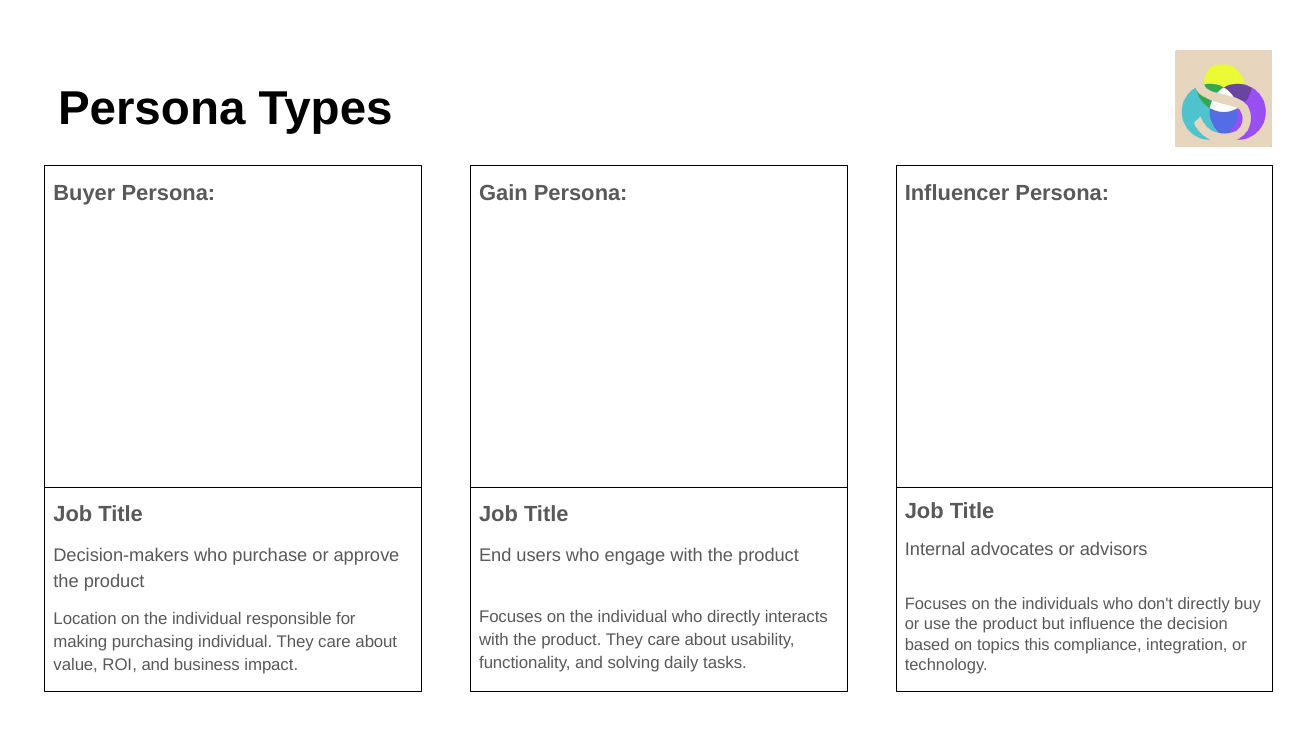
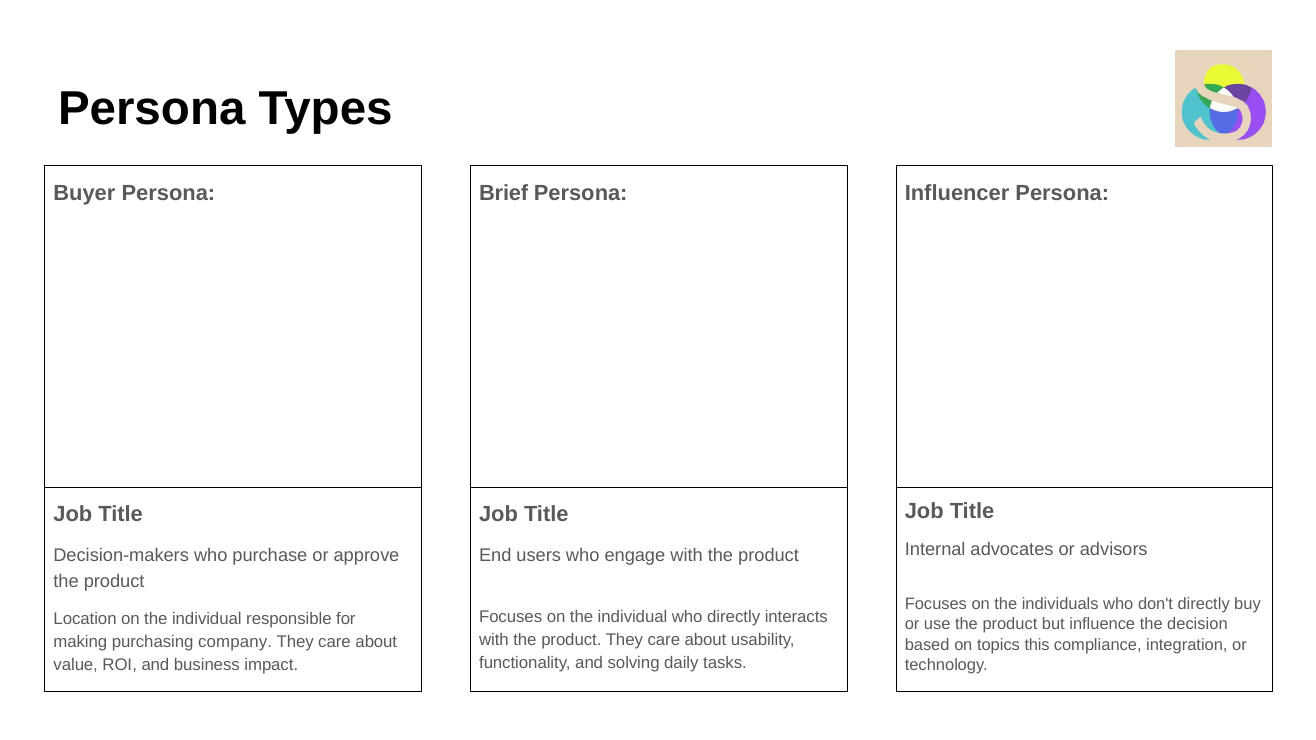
Gain: Gain -> Brief (504, 193)
purchasing individual: individual -> company (235, 642)
